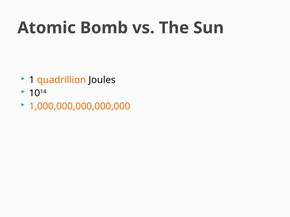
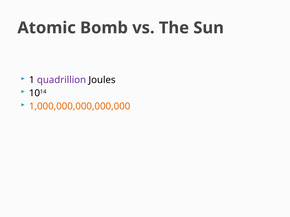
quadrillion colour: orange -> purple (62, 80)
